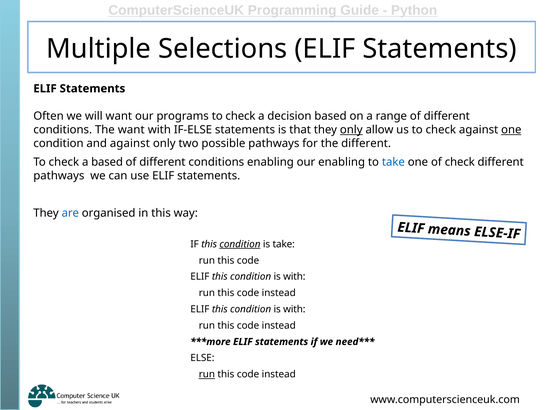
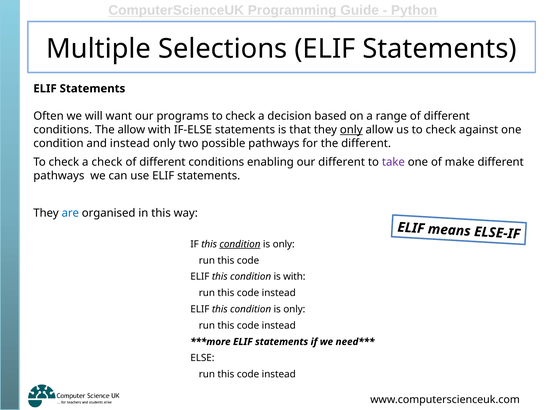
The want: want -> allow (131, 130)
one underline: present -> none (511, 130)
and against: against -> instead (130, 143)
a based: based -> check (107, 162)
our enabling: enabling -> different (342, 162)
take colour: blue -> purple (393, 162)
of check: check -> make (460, 162)
take: take -> only (284, 244)
with: with -> only (294, 309)
run underline: present -> none (207, 374)
